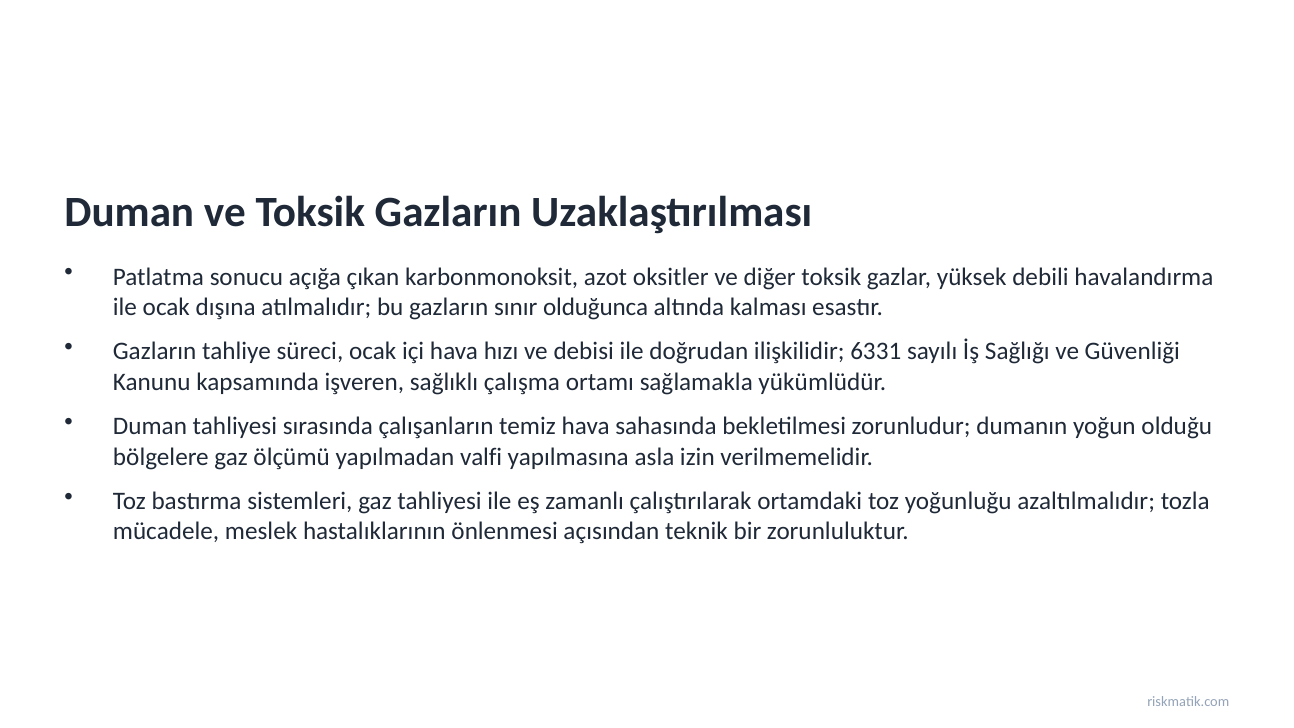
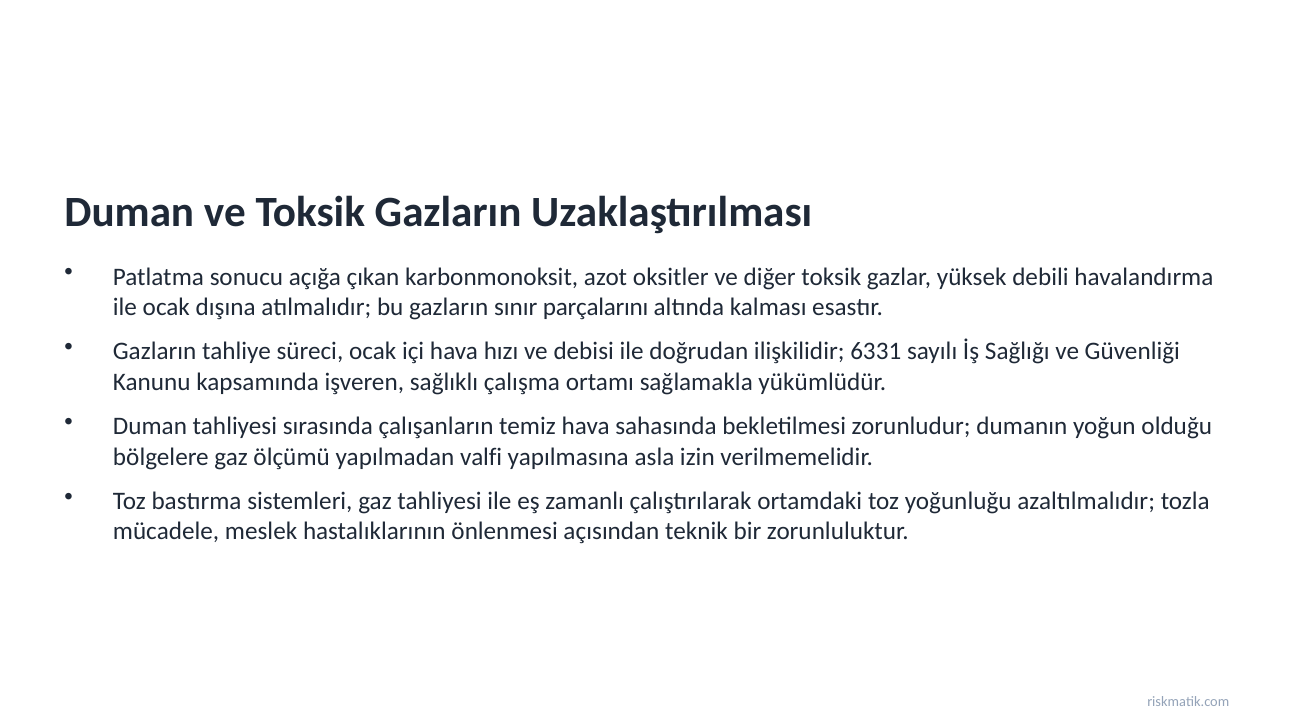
olduğunca: olduğunca -> parçalarını (596, 307)
